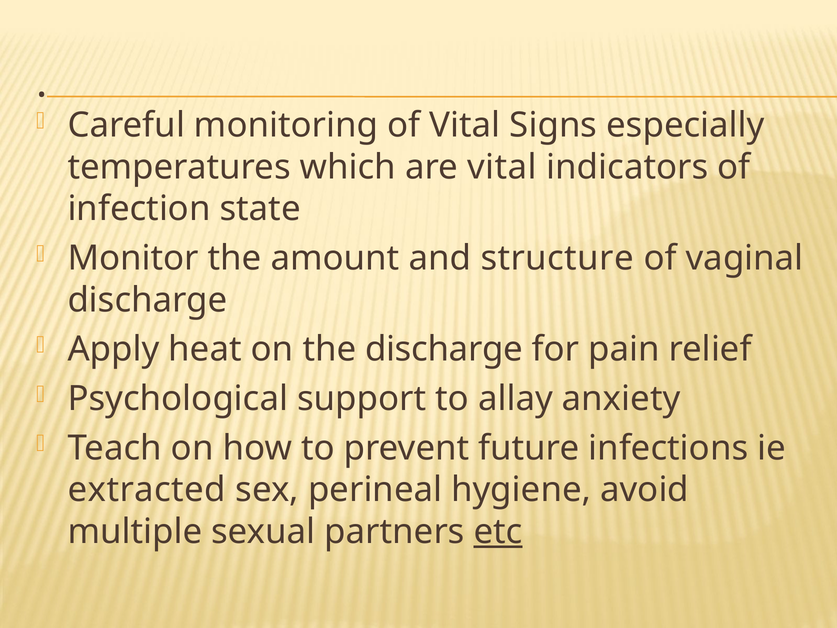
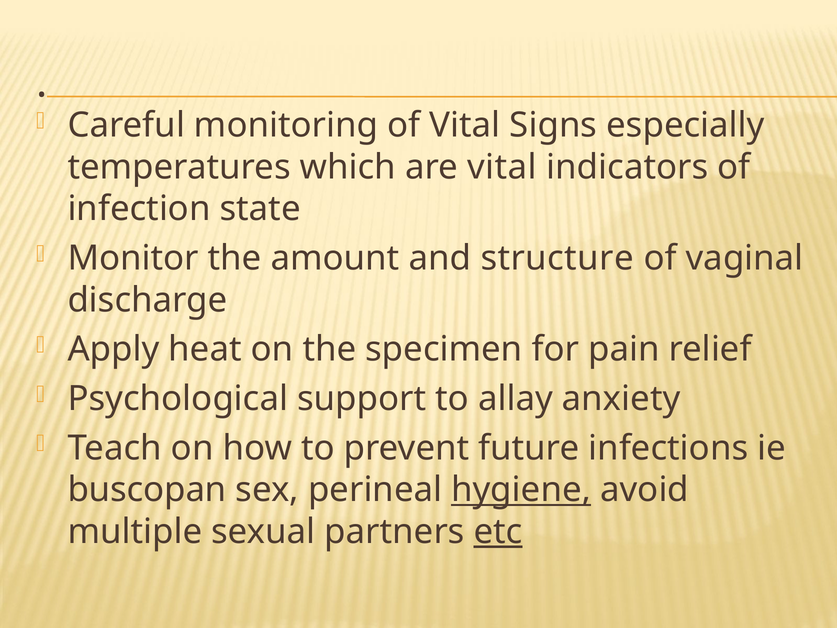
the discharge: discharge -> specimen (444, 349)
extracted: extracted -> buscopan (147, 490)
hygiene underline: none -> present (521, 490)
